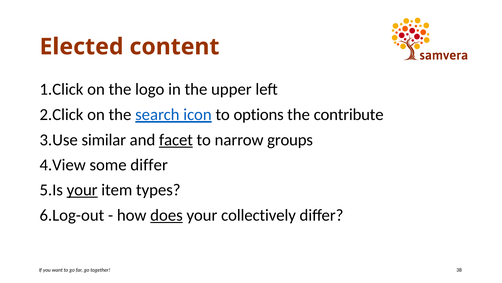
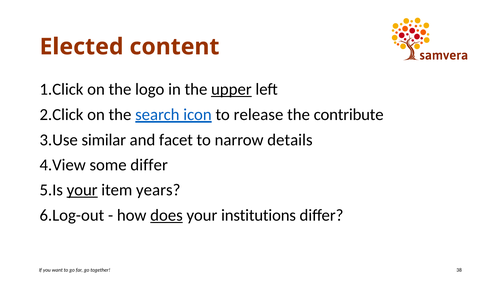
upper underline: none -> present (231, 89)
options: options -> release (258, 114)
facet underline: present -> none (176, 140)
groups: groups -> details (290, 140)
types: types -> years (158, 190)
collectively: collectively -> institutions (259, 215)
